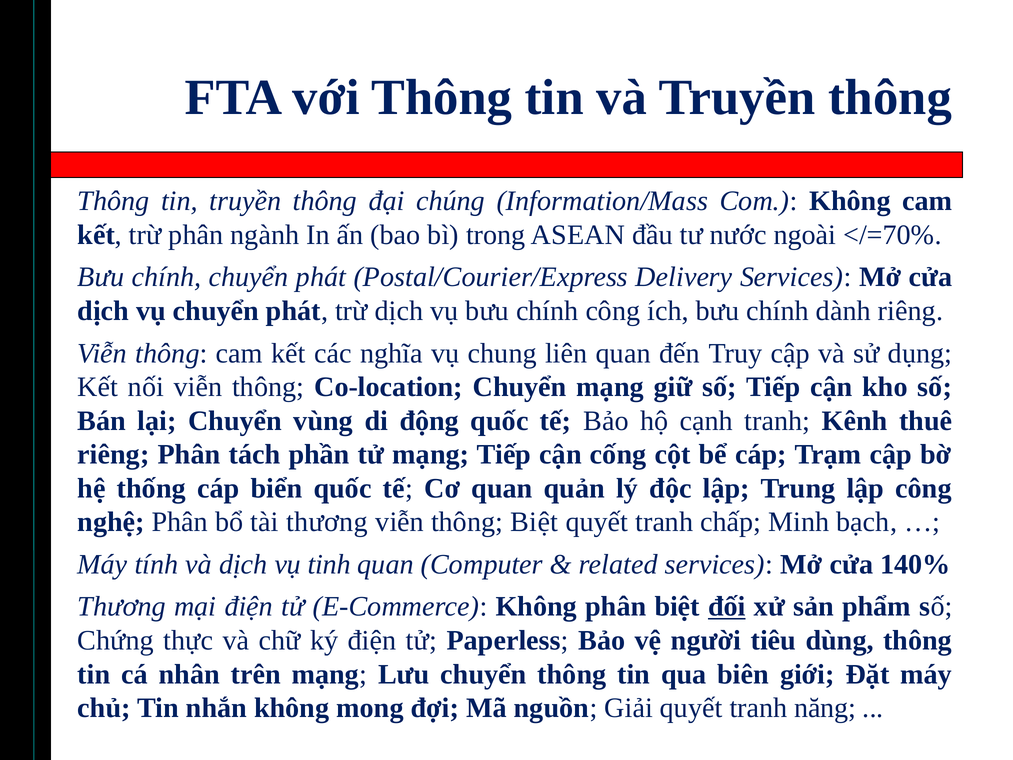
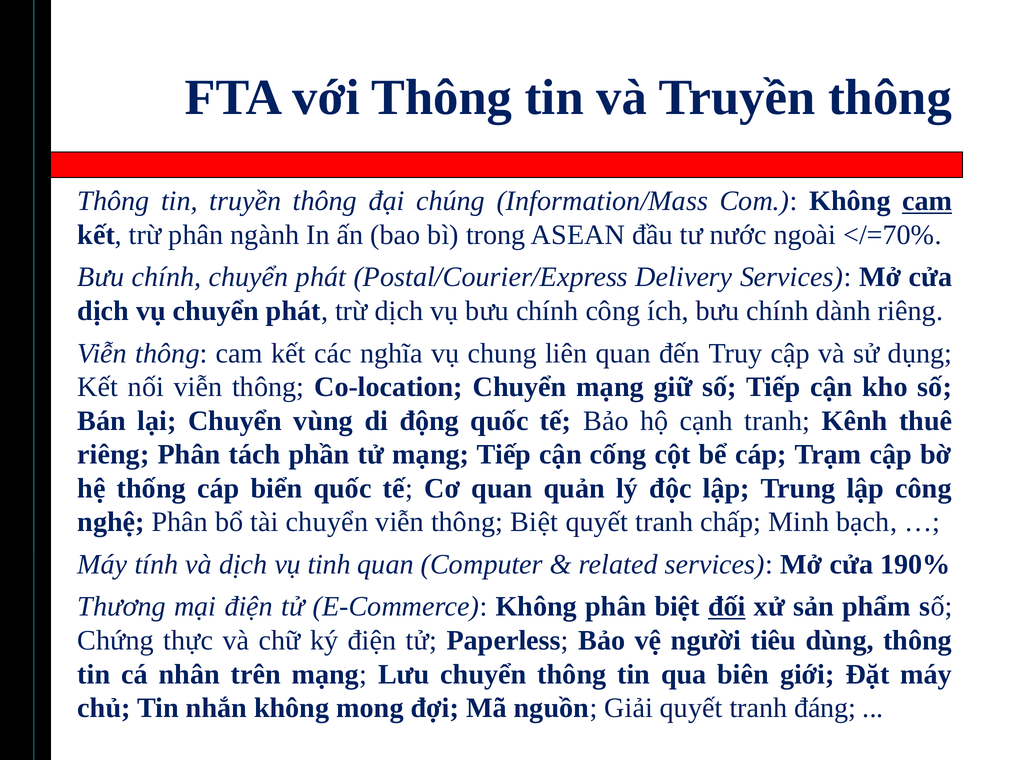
cam underline: none -> present (927, 201)
tài thương: thương -> chuyển (327, 522)
140%: 140% -> 190% (915, 564)
năng: năng -> đáng (825, 708)
